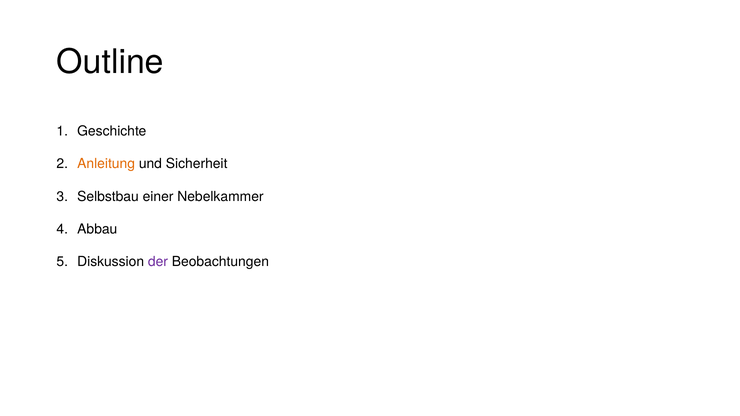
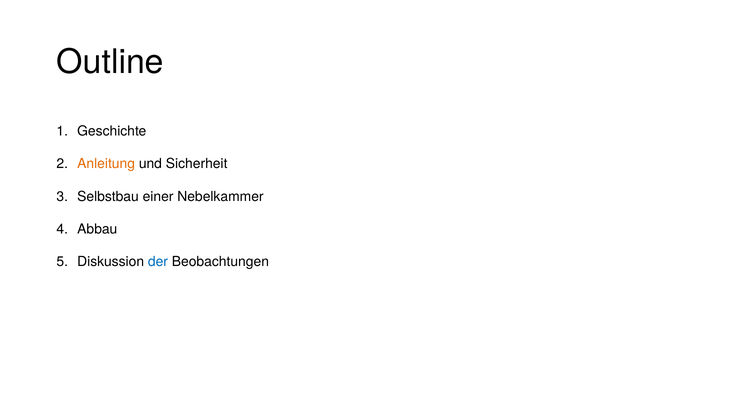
der colour: purple -> blue (158, 262)
